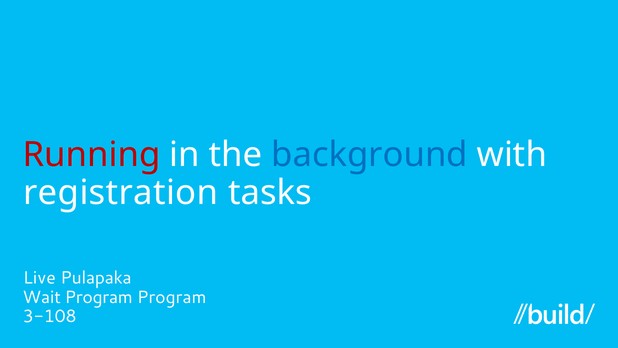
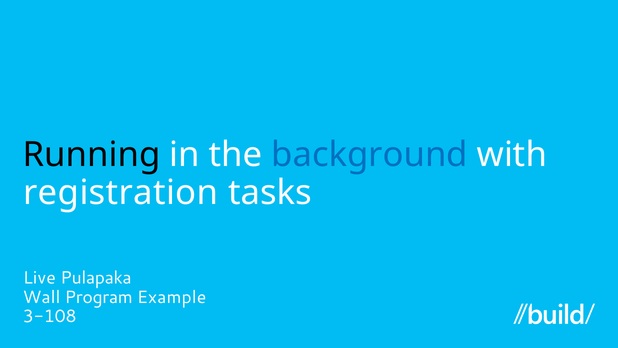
Running colour: red -> black (92, 155)
Wait: Wait -> Wall (42, 297)
Program Program: Program -> Example (172, 297)
